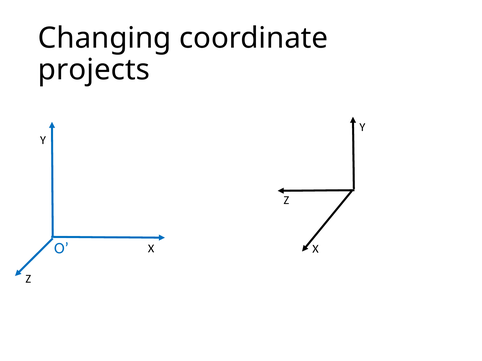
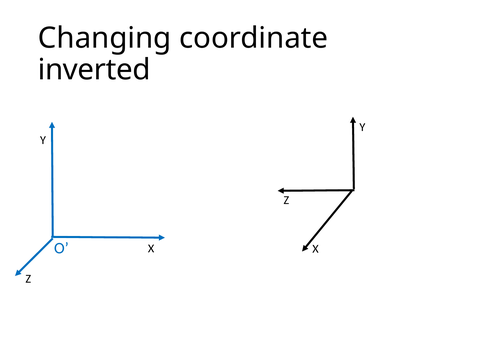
projects: projects -> inverted (94, 70)
